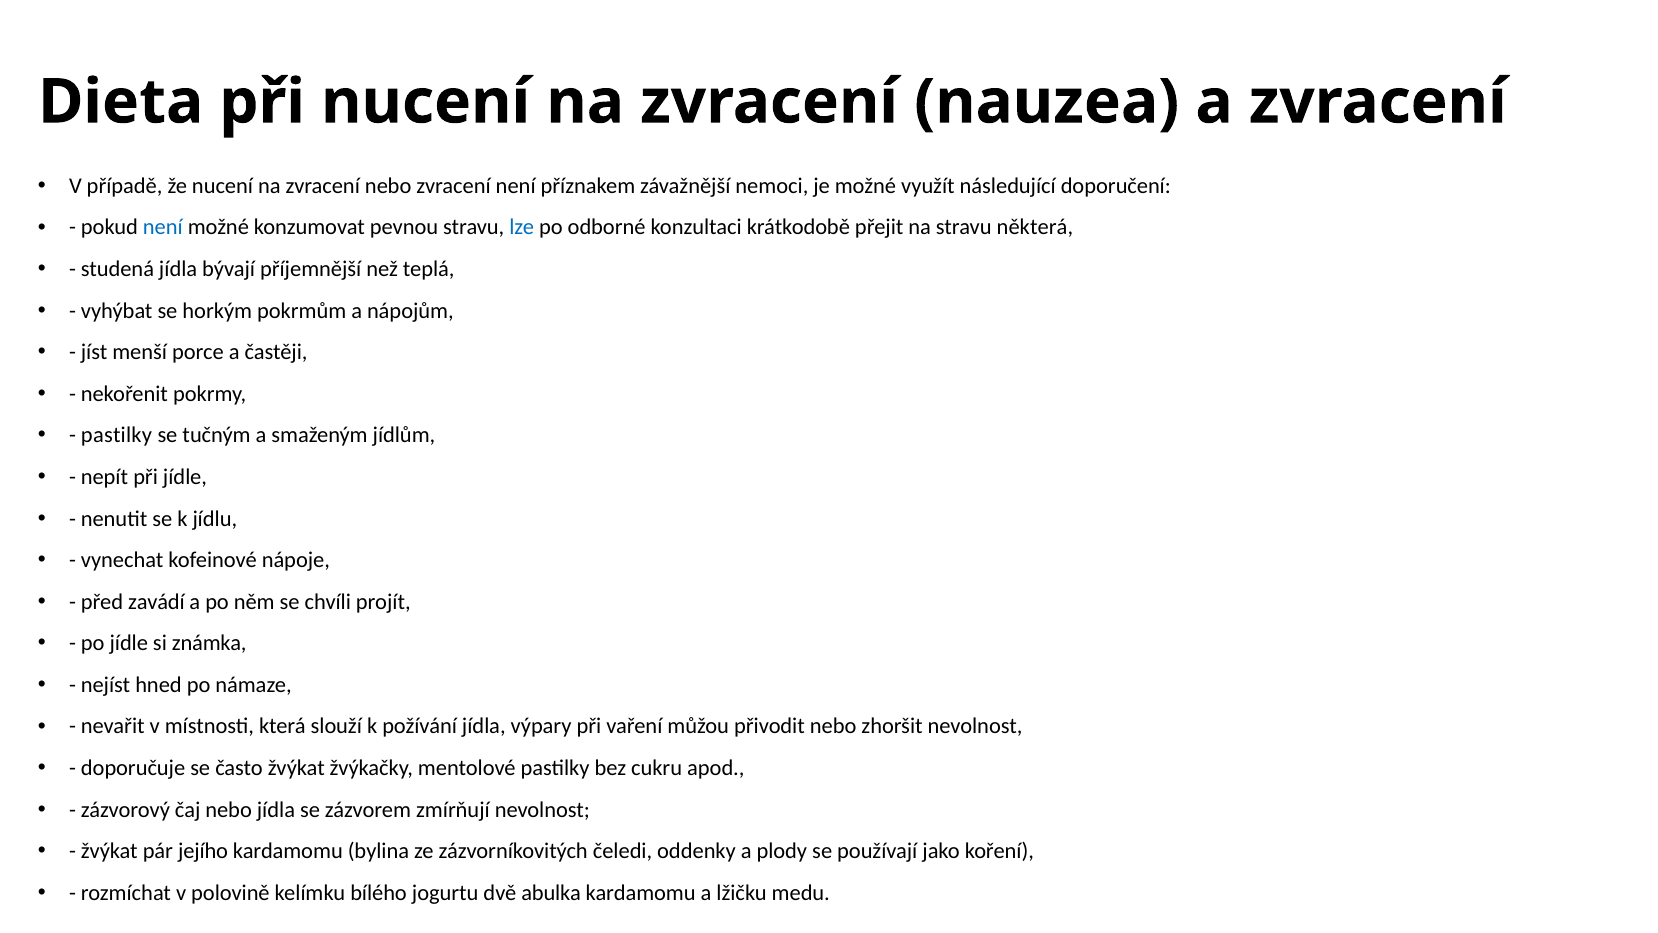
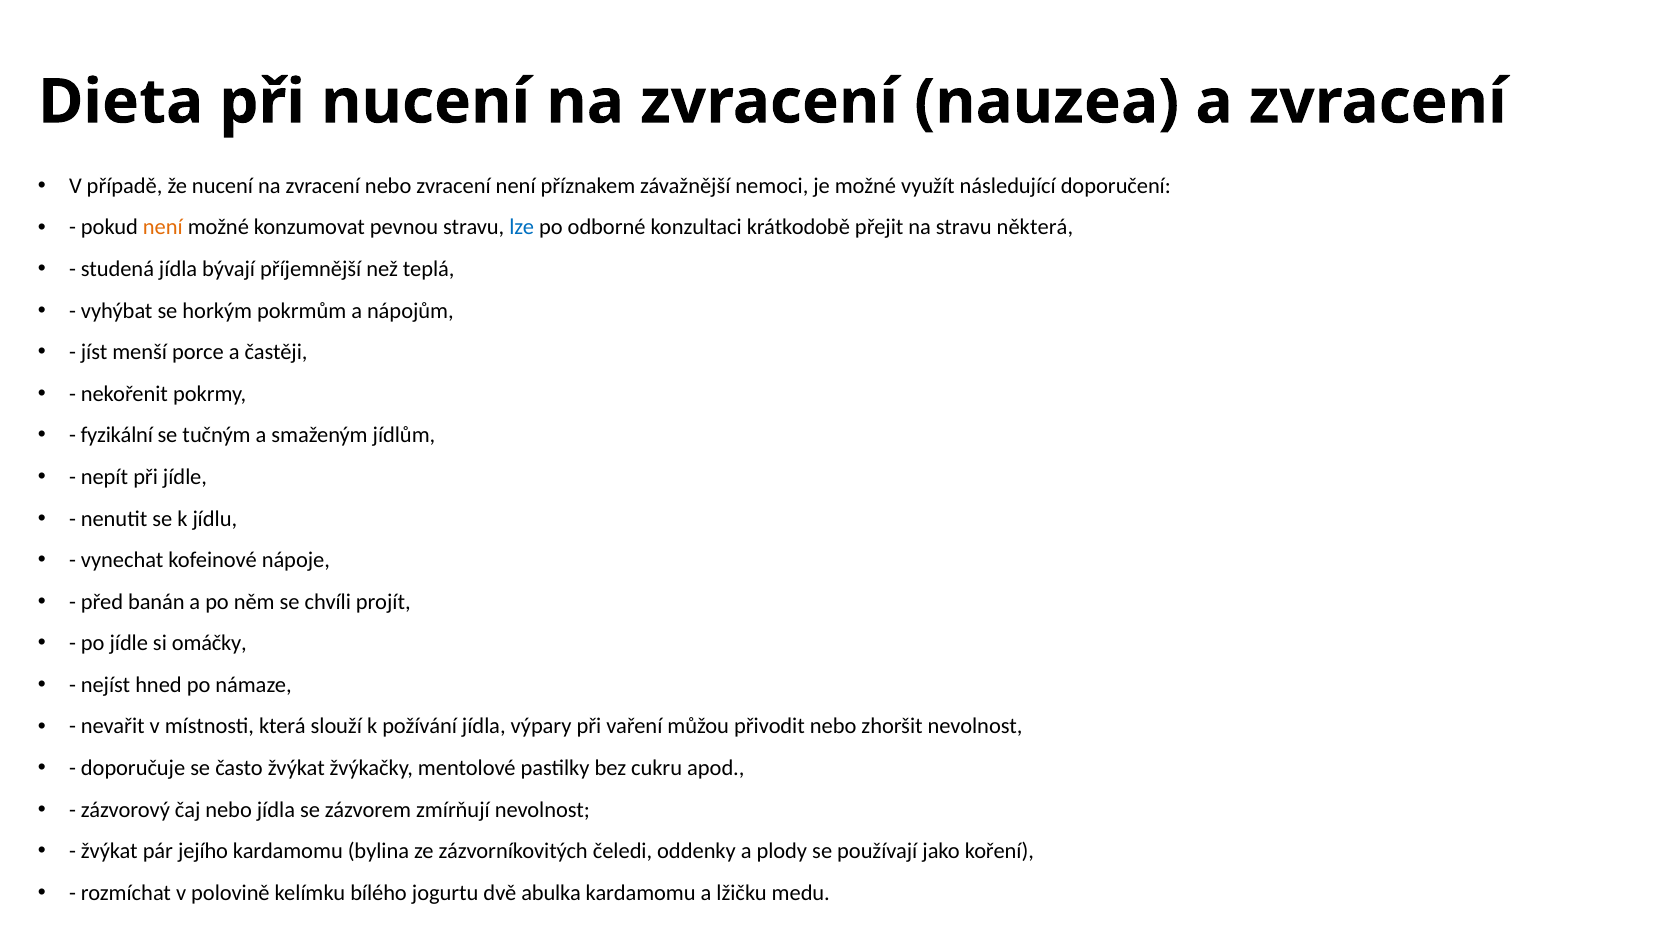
není colour: blue -> orange (163, 227)
pastilky: pastilky -> fyzikální (117, 435)
zavádí: zavádí -> banán (156, 602)
známka: známka -> omáčky (209, 643)
